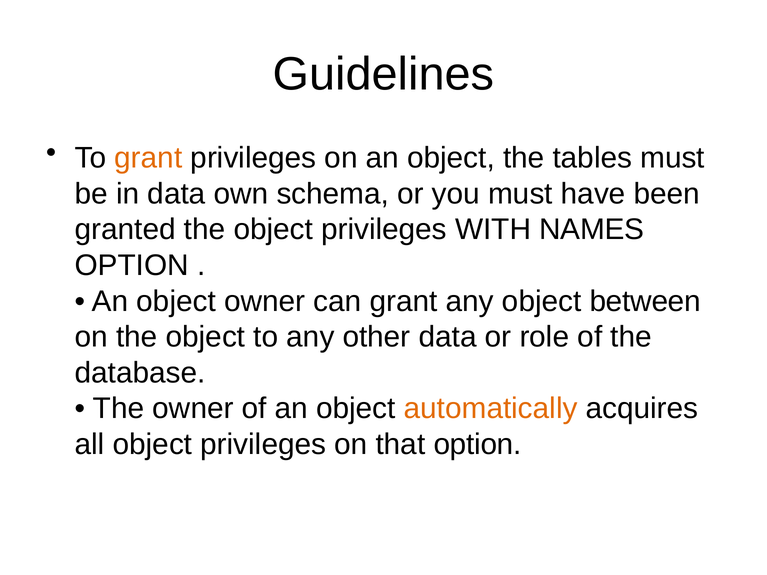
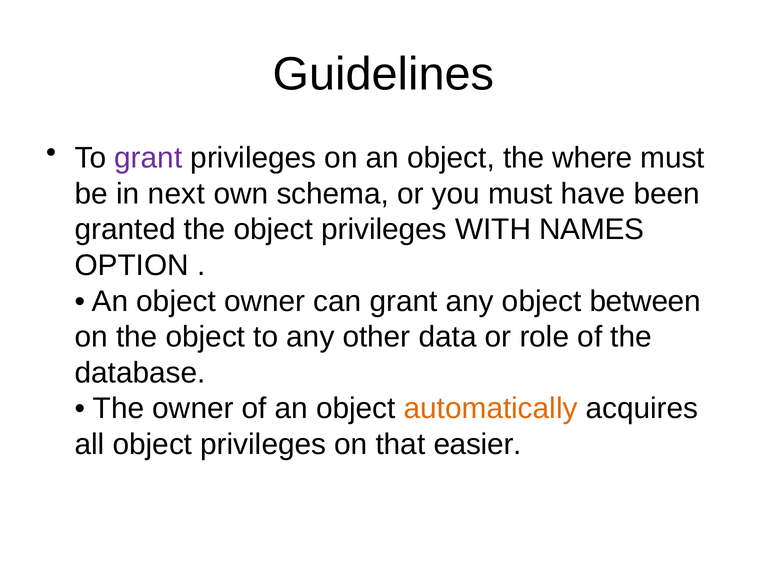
grant colour: orange -> purple (148, 158)
tables: tables -> where (593, 158)
in data: data -> next (176, 194)
that option: option -> easier (478, 445)
